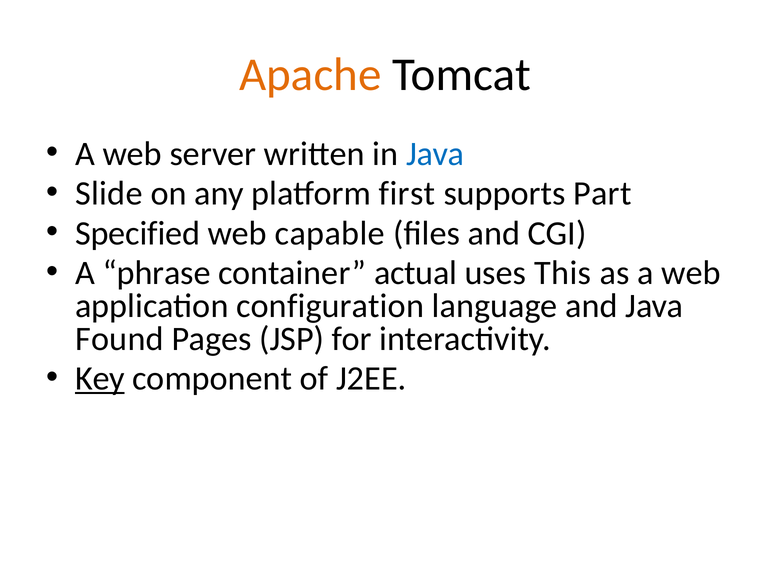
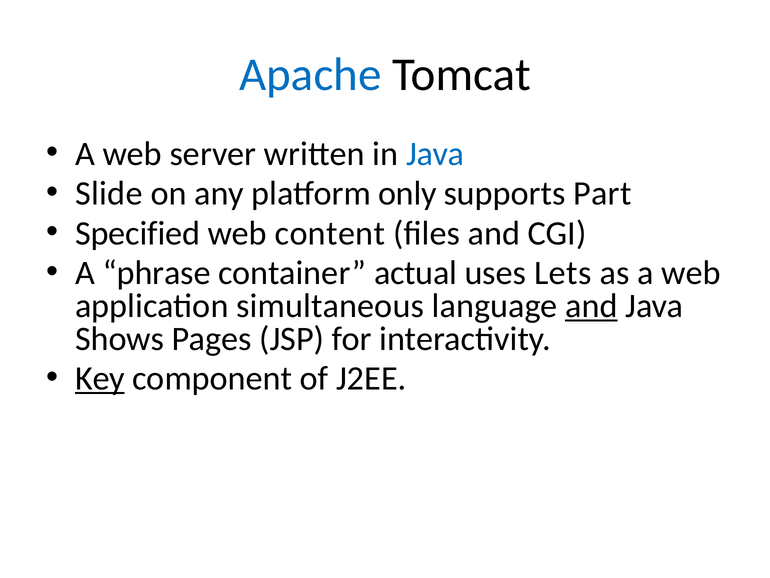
Apache colour: orange -> blue (310, 75)
first: first -> only (407, 193)
capable: capable -> content (330, 233)
This: This -> Lets (563, 273)
configuration: configuration -> simultaneous (330, 306)
and underline: none -> present (591, 306)
Found: Found -> Shows (120, 338)
